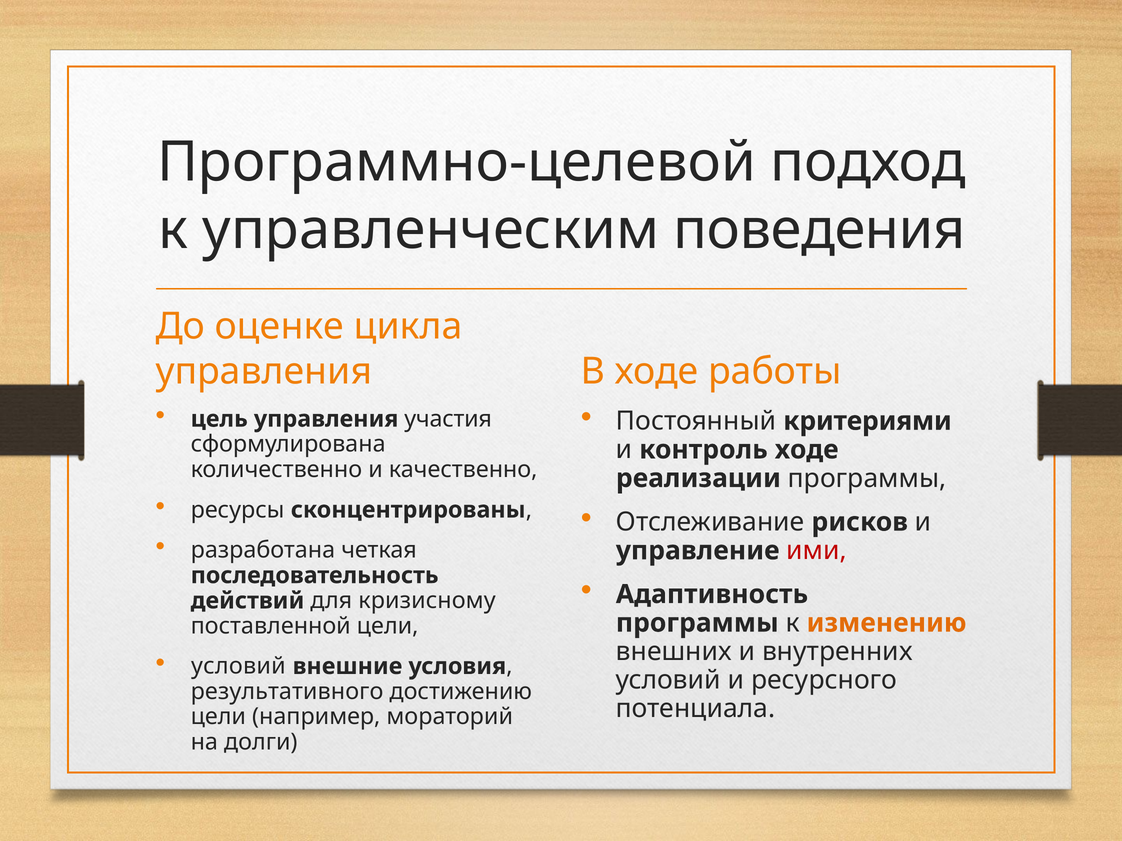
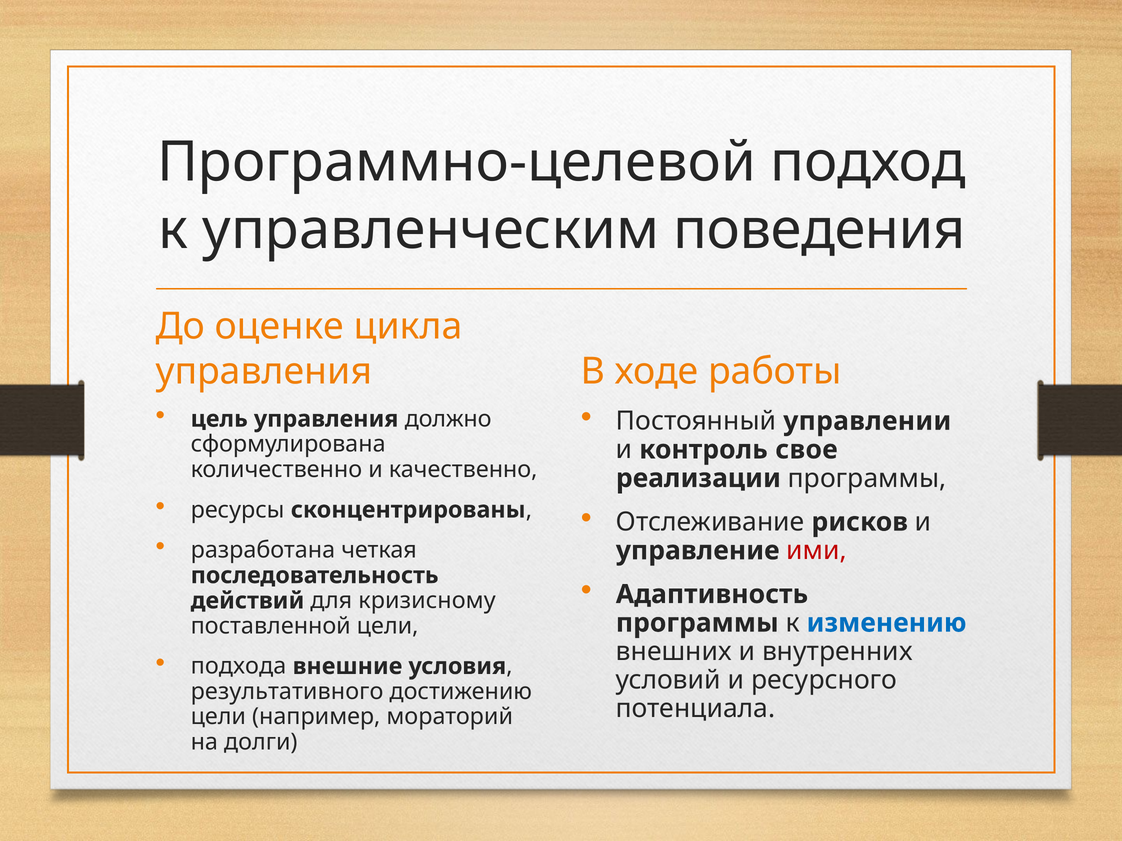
критериями: критериями -> управлении (867, 421)
участия: участия -> должно (448, 419)
контроль ходе: ходе -> свое (806, 450)
изменению colour: orange -> blue (887, 623)
условий: условий -> подхода (238, 667)
